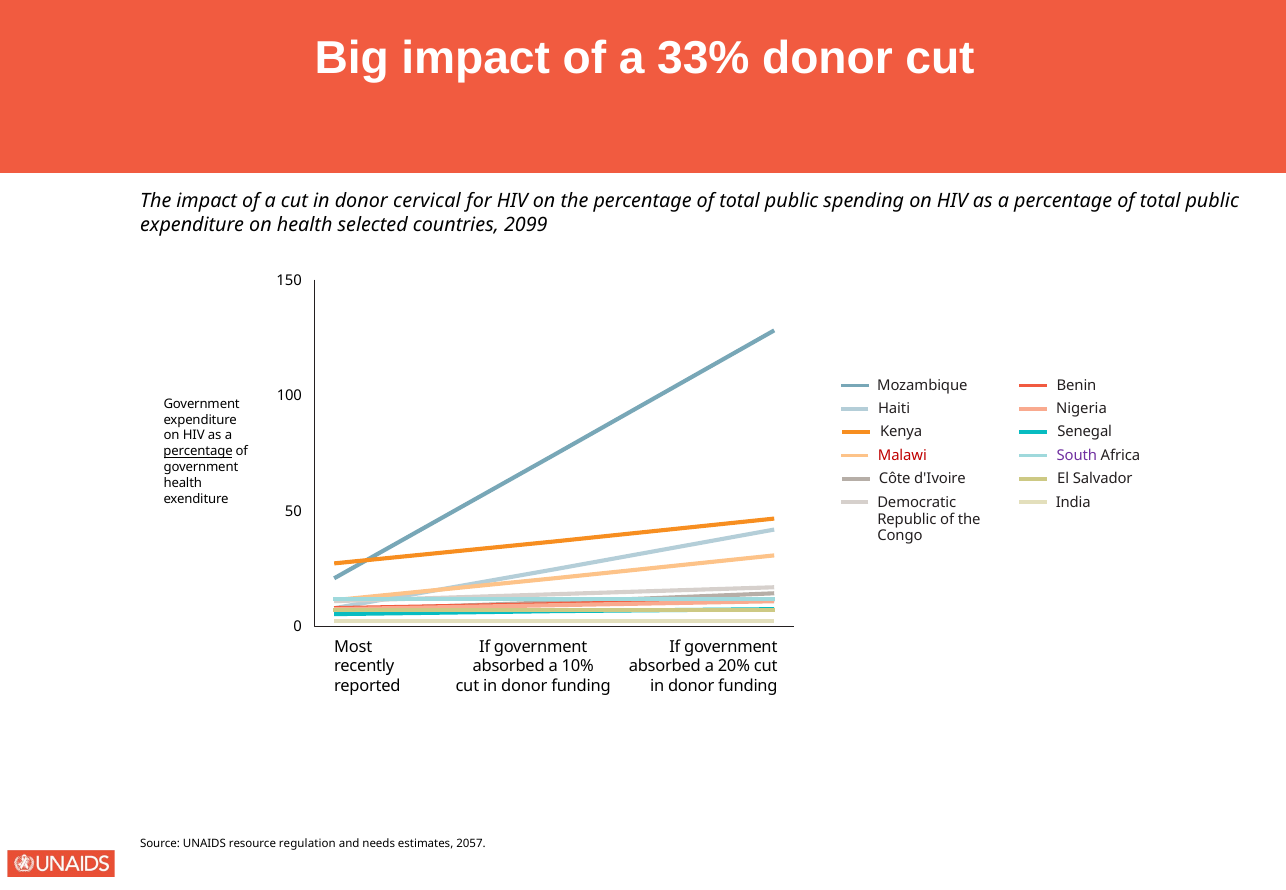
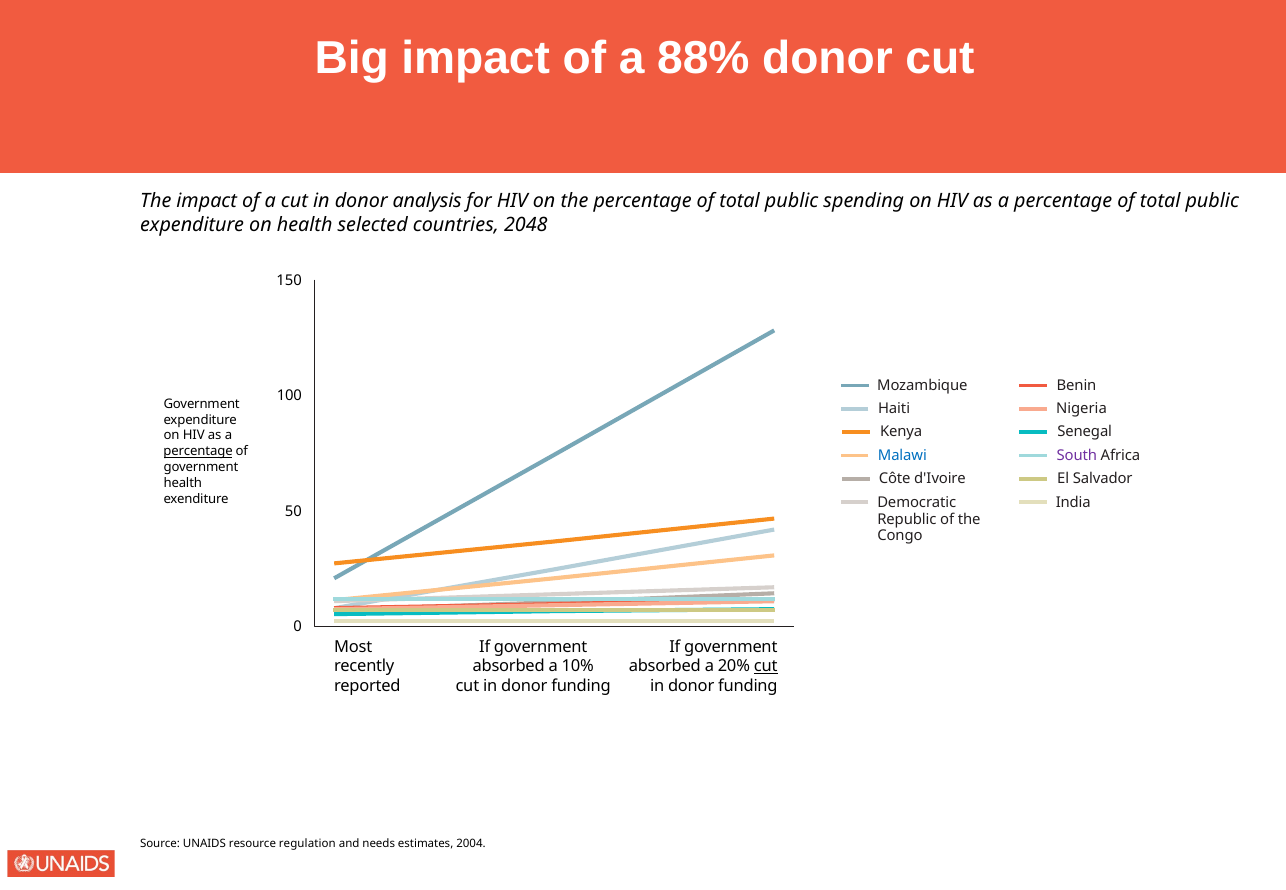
33%: 33% -> 88% (703, 58)
cervical: cervical -> analysis (427, 201)
2099: 2099 -> 2048 (526, 225)
Malawi colour: red -> blue (902, 456)
cut underline: none -> present (766, 667)
2057: 2057 -> 2004 (471, 844)
